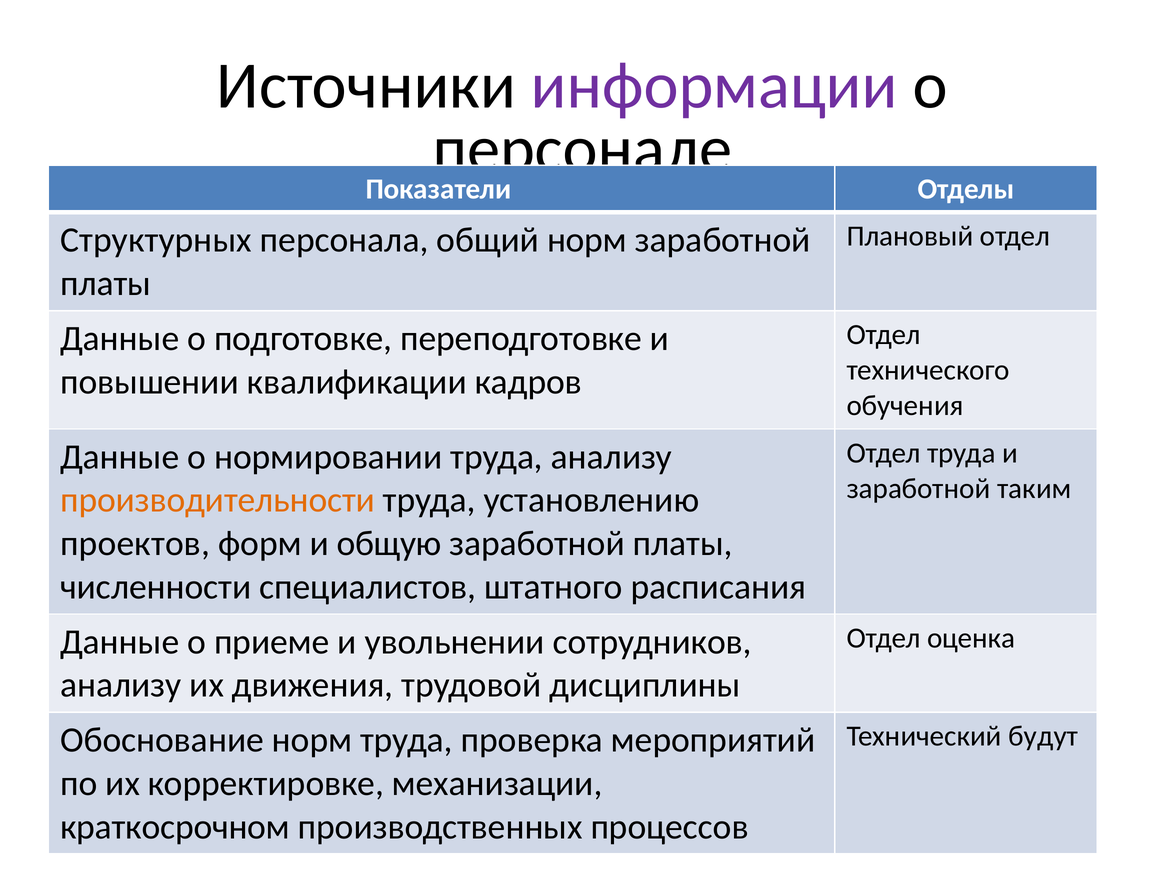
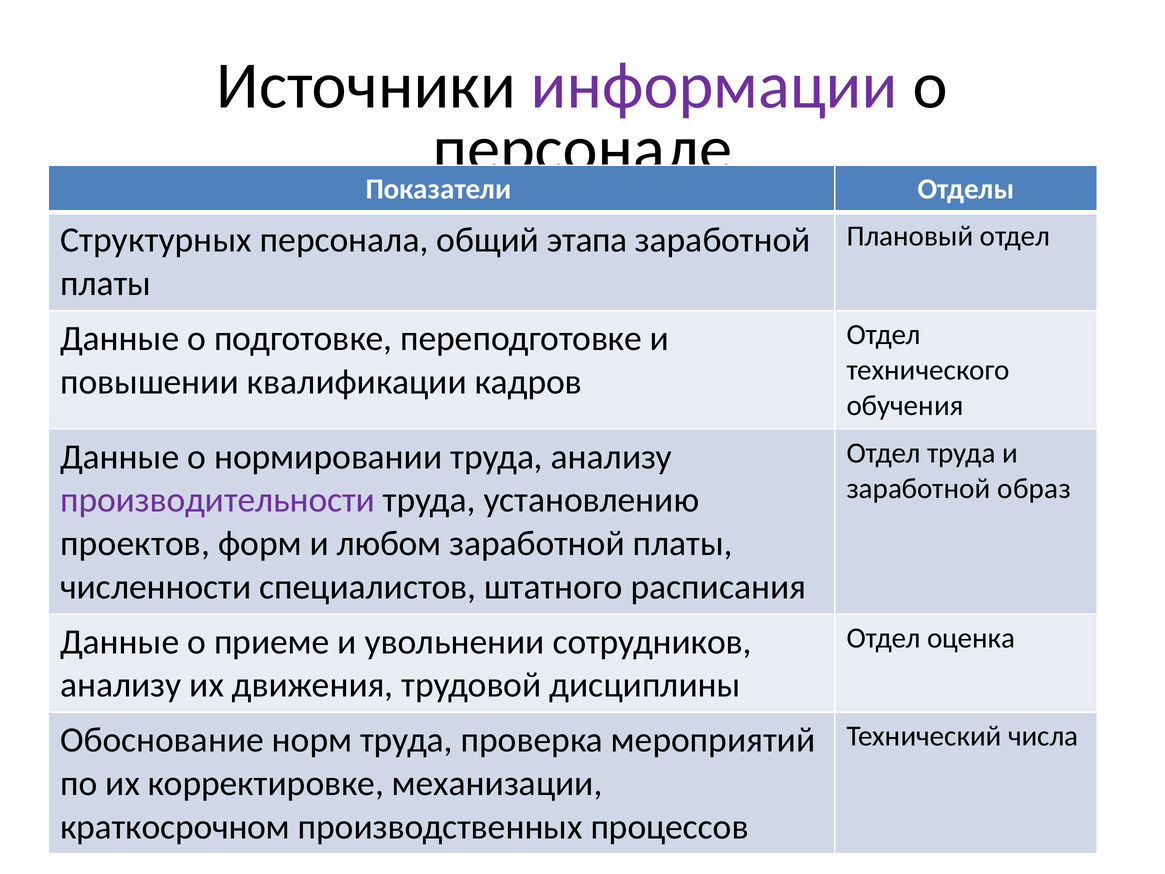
общий норм: норм -> этапа (587, 240)
таким: таким -> образ (1034, 488)
производительности colour: orange -> purple (218, 500)
общую: общую -> любом (389, 543)
будут: будут -> числа (1043, 736)
